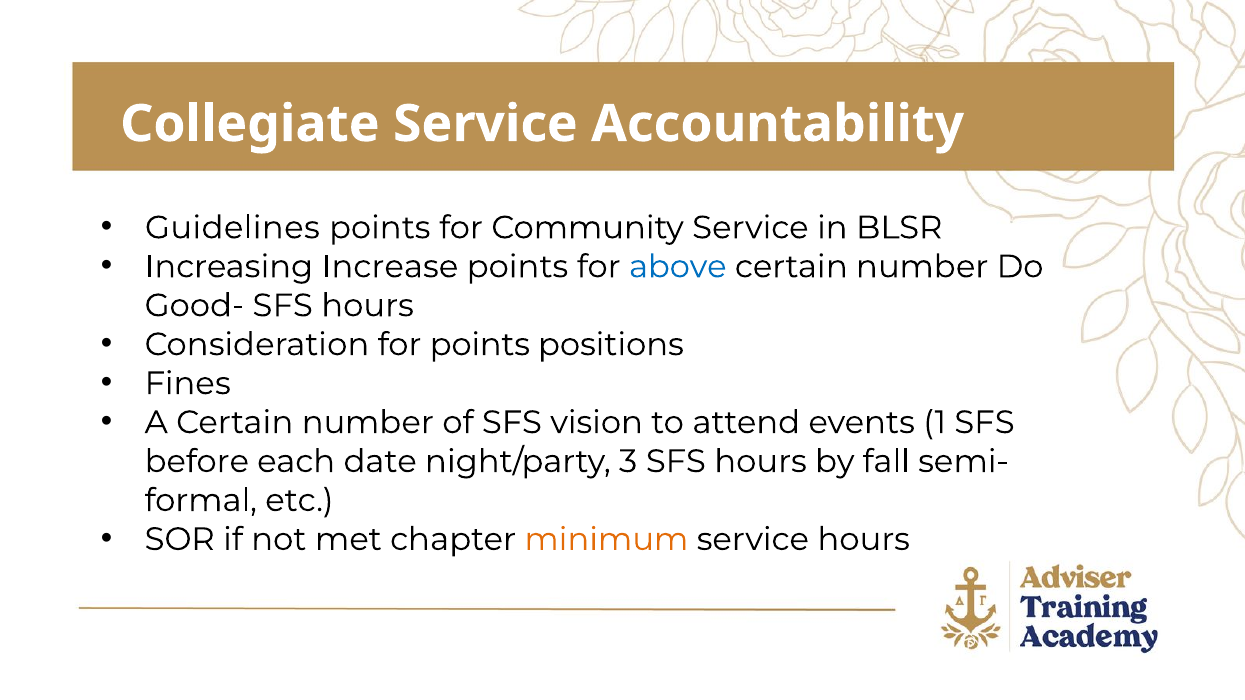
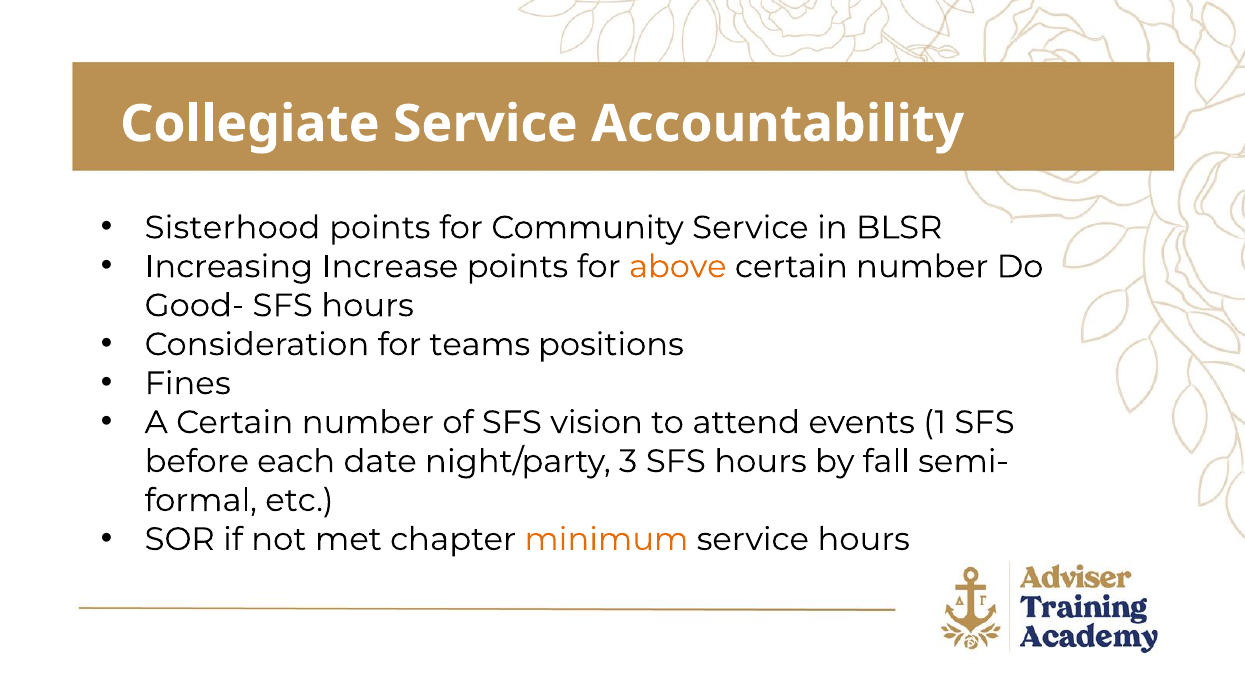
Guidelines: Guidelines -> Sisterhood (232, 228)
above colour: blue -> orange (678, 267)
for points: points -> teams (480, 345)
